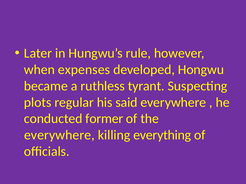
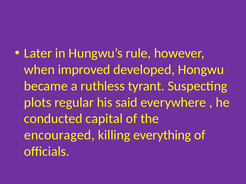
expenses: expenses -> improved (84, 70)
former: former -> capital (104, 119)
everywhere: everywhere -> encouraged (59, 135)
